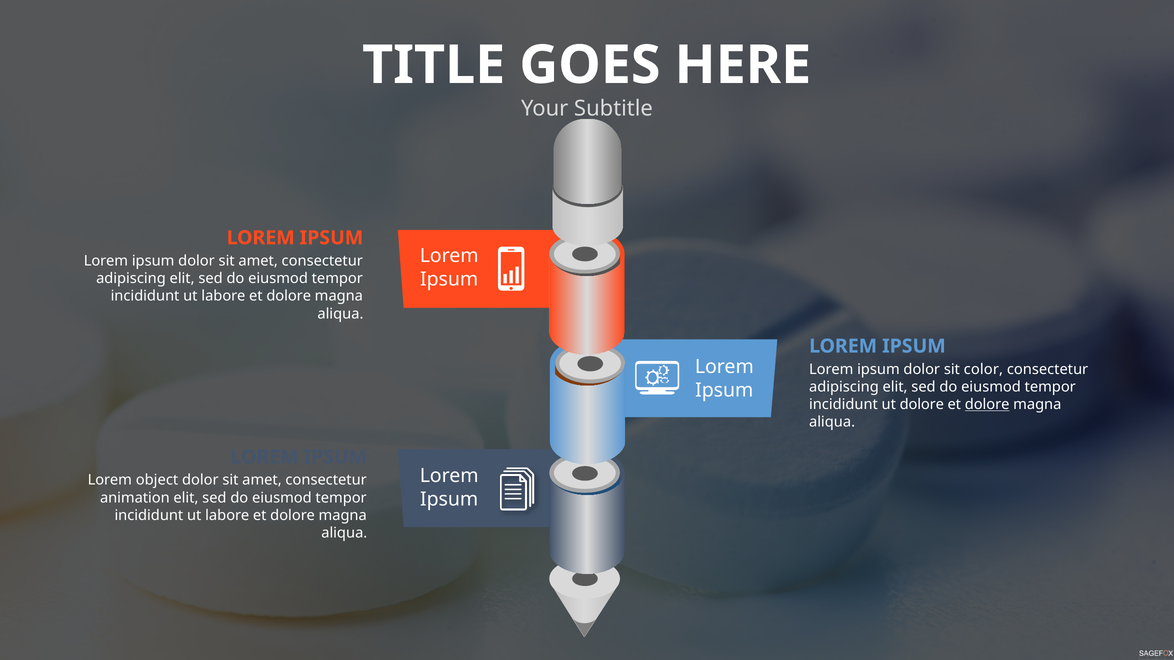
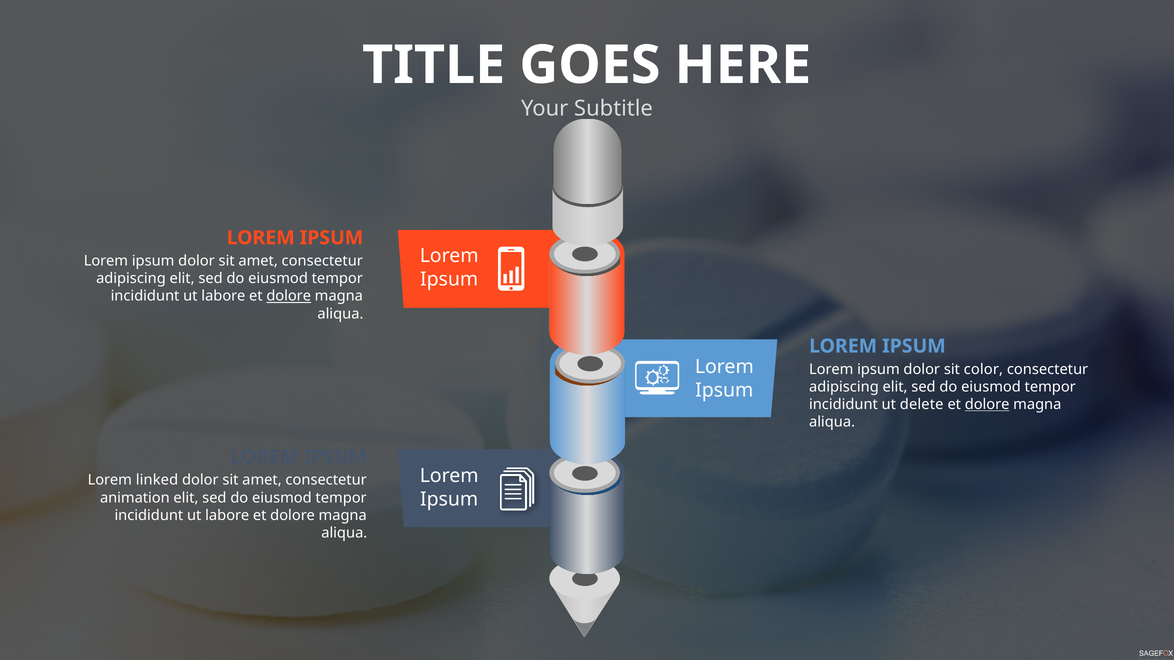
dolore underline: none -> present (289, 296)
ut dolore: dolore -> delete (922, 405)
object: object -> linked (157, 480)
